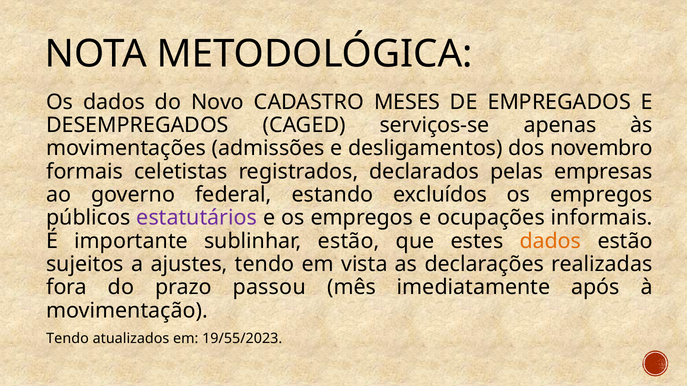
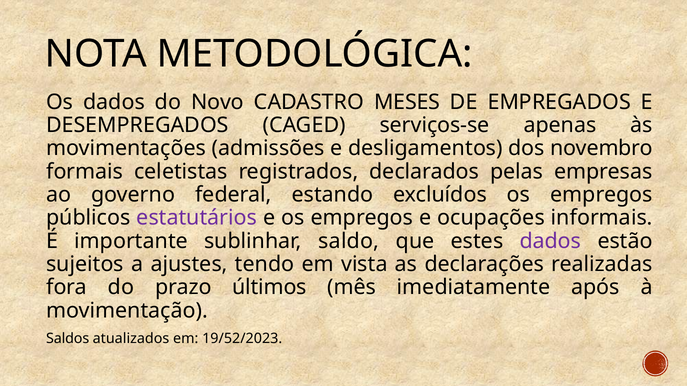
sublinhar estão: estão -> saldo (349, 241)
dados colour: orange -> purple (550, 241)
passou: passou -> últimos (270, 288)
Tendo: Tendo -> Saldos (68, 339)
19/55/2023: 19/55/2023 -> 19/52/2023 (242, 339)
